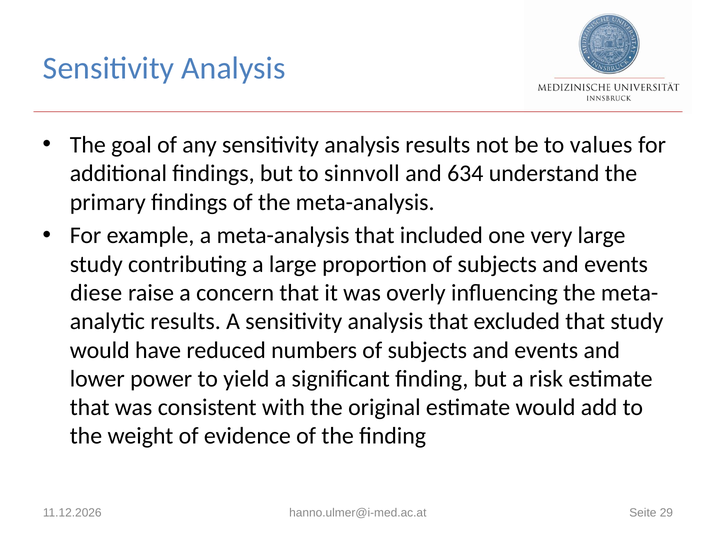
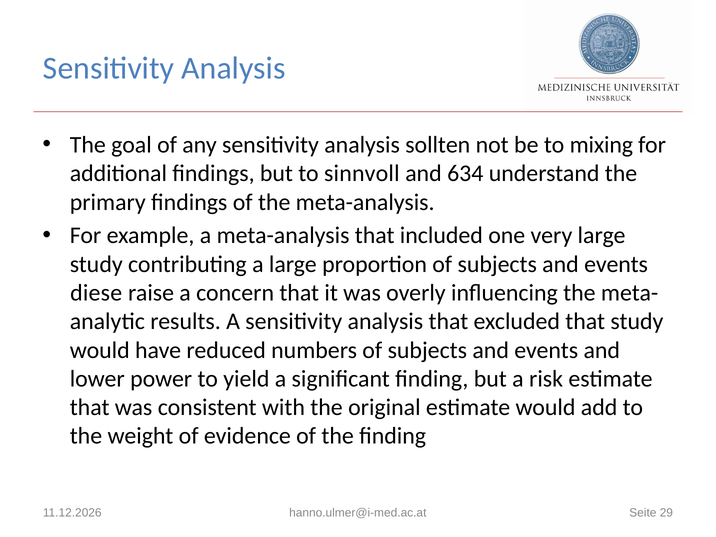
analysis results: results -> sollten (438, 145)
values: values -> mixing (601, 145)
